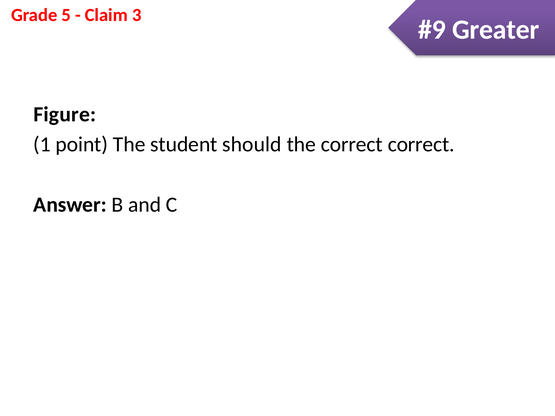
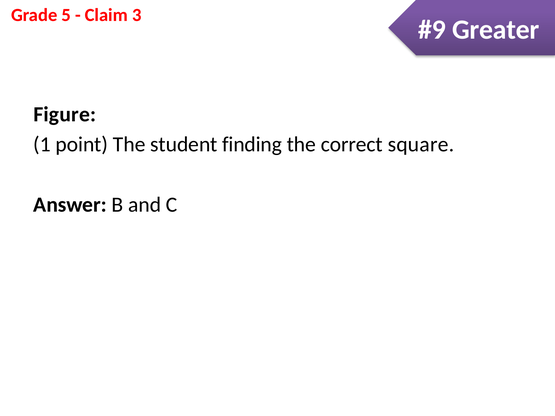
should: should -> finding (252, 144)
correct correct: correct -> square (421, 144)
